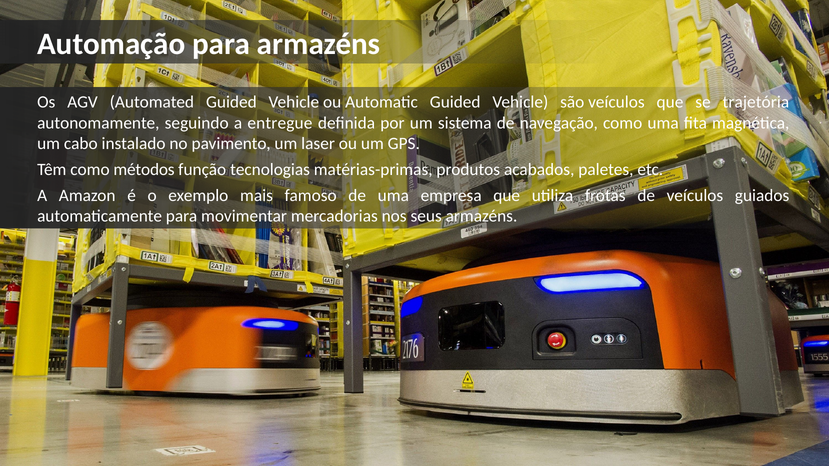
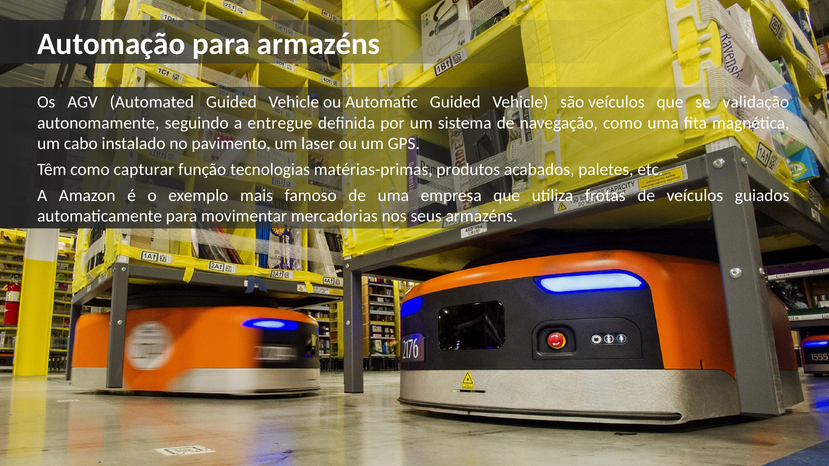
trajetória: trajetória -> validação (756, 102)
métodos: métodos -> capturar (144, 170)
